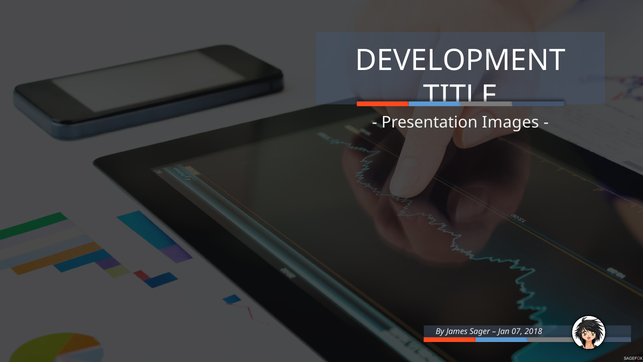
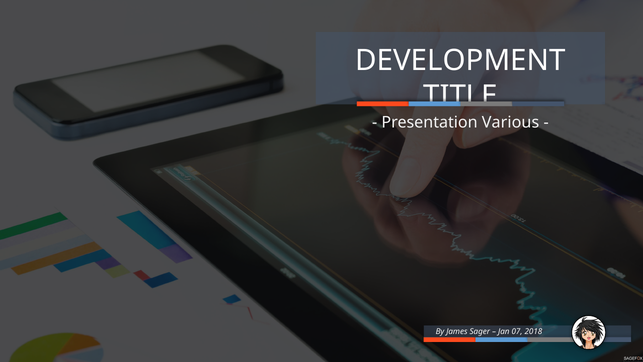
Images: Images -> Various (511, 122)
